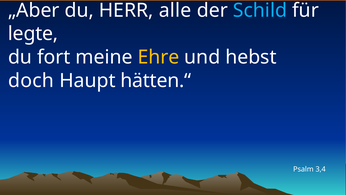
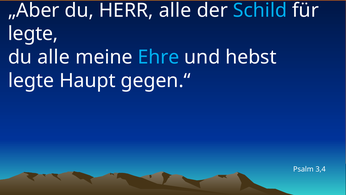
du fort: fort -> alle (54, 57)
Ehre colour: yellow -> light blue (158, 57)
doch: doch -> legte (31, 80)
hätten.“: hätten.“ -> gegen.“ (156, 80)
